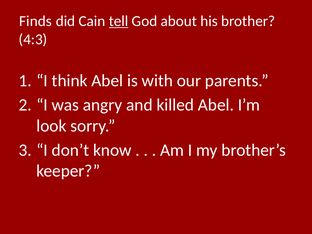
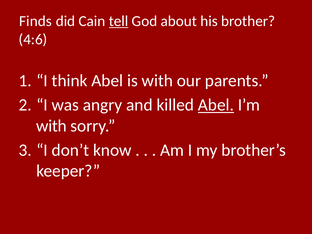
4:3: 4:3 -> 4:6 (33, 39)
Abel underline: none -> present (216, 105)
look: look -> with (51, 126)
